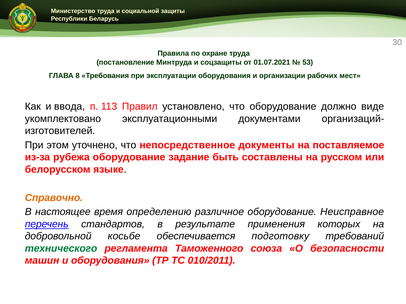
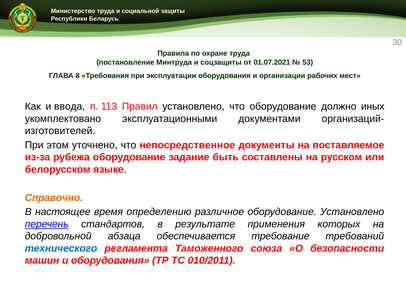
виде: виде -> иных (373, 107)
оборудование Неисправное: Неисправное -> Установлено (352, 212)
косьбе: косьбе -> абзаца (124, 237)
подготовку: подготовку -> требование (281, 237)
технического colour: green -> blue (61, 249)
